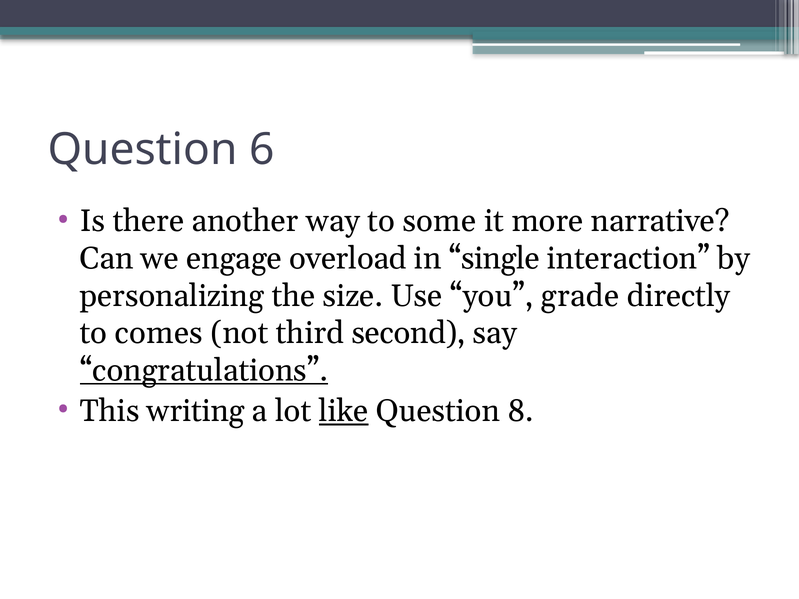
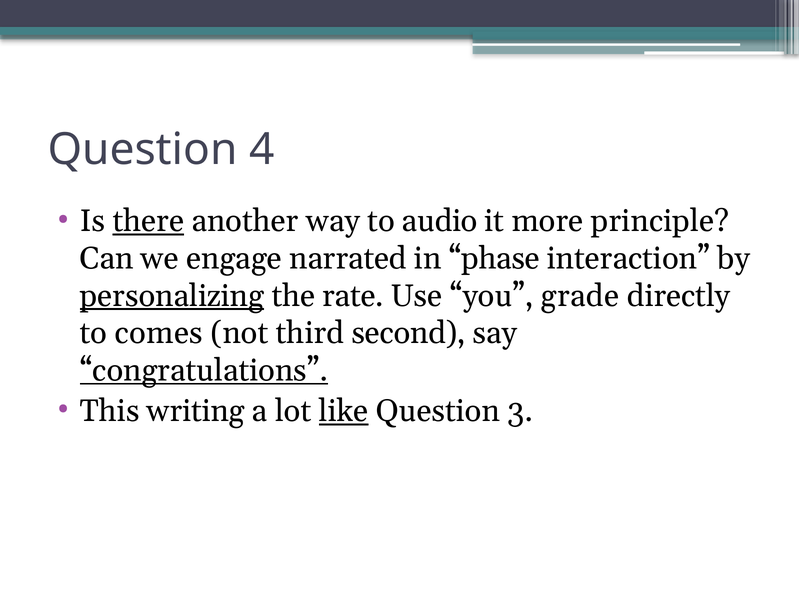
6: 6 -> 4 (262, 150)
there underline: none -> present (148, 221)
some: some -> audio (440, 221)
narrative: narrative -> principle (660, 221)
overload: overload -> narrated (348, 259)
single: single -> phase (494, 259)
personalizing underline: none -> present (172, 296)
size: size -> rate (353, 296)
8: 8 -> 3 (520, 411)
